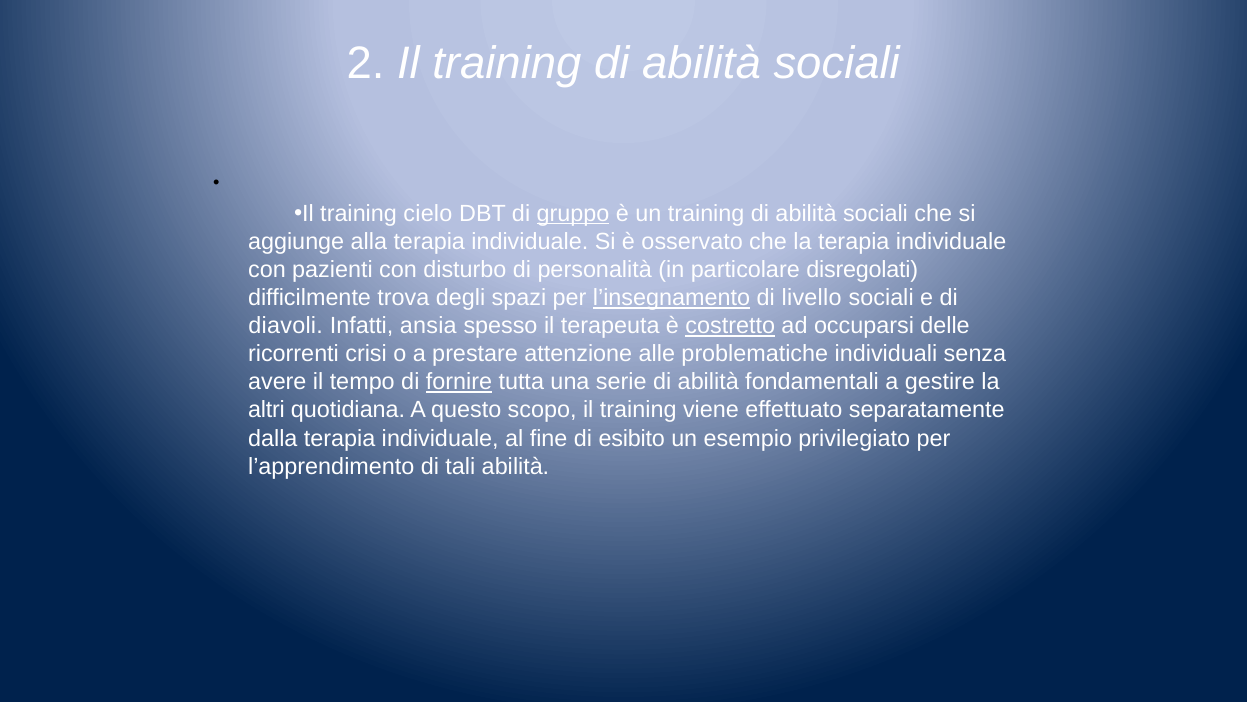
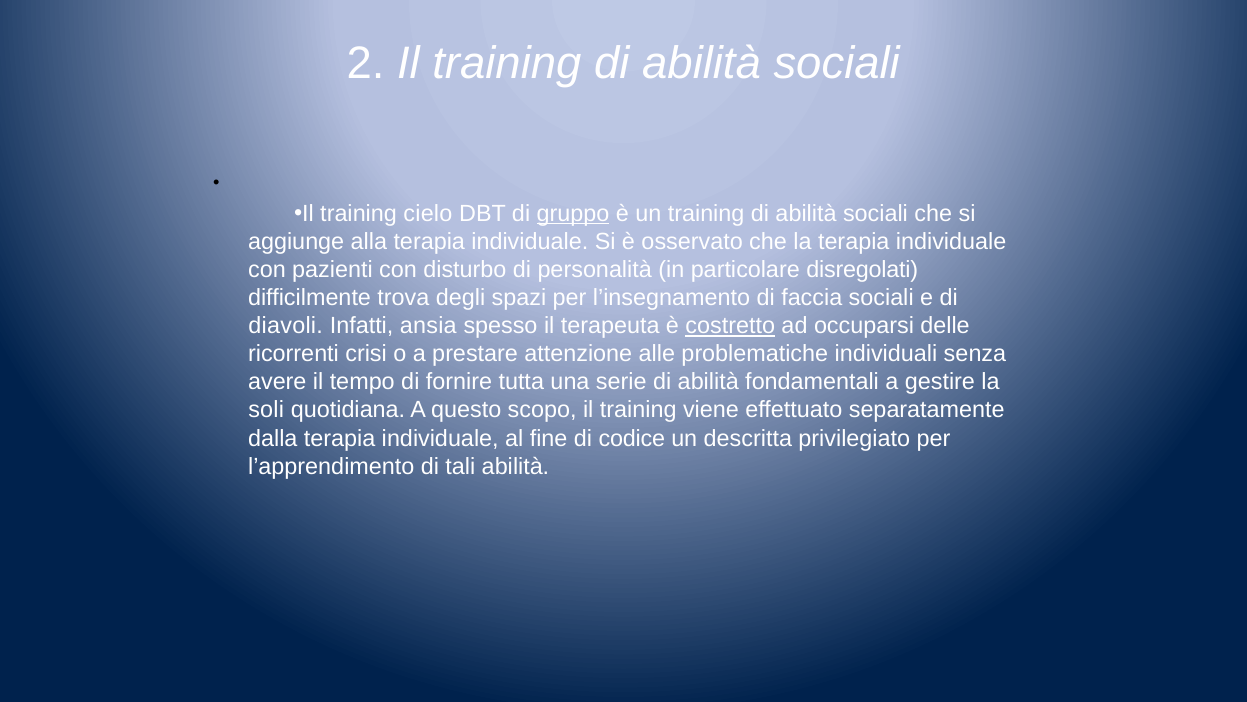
l’insegnamento underline: present -> none (672, 298)
livello: livello -> faccia (812, 298)
fornire underline: present -> none (459, 382)
altri: altri -> soli (266, 410)
esibito: esibito -> codice (632, 438)
esempio: esempio -> descritta (748, 438)
